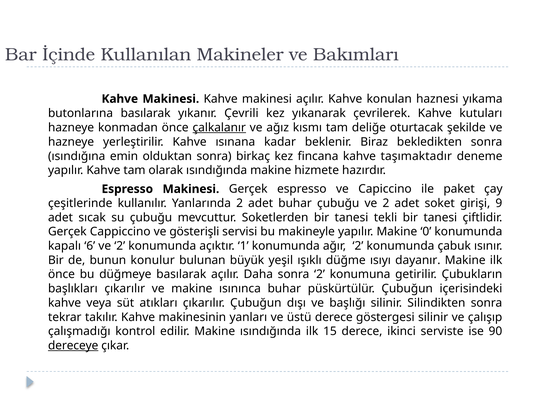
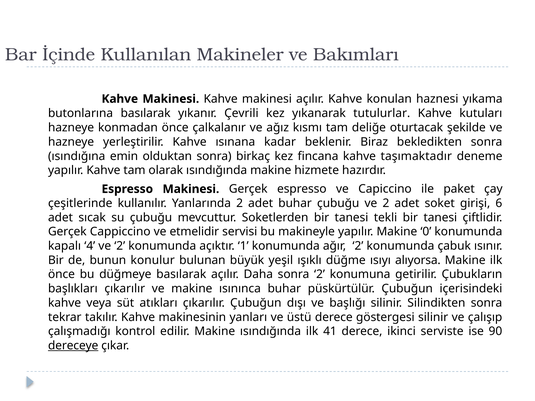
çevrilerek: çevrilerek -> tutulurlar (382, 113)
çalkalanır underline: present -> none (219, 128)
9: 9 -> 6 (499, 203)
gösterişli: gösterişli -> etmelidir (194, 232)
6: 6 -> 4 (90, 246)
dayanır: dayanır -> alıyorsa (418, 260)
15: 15 -> 41 (330, 332)
